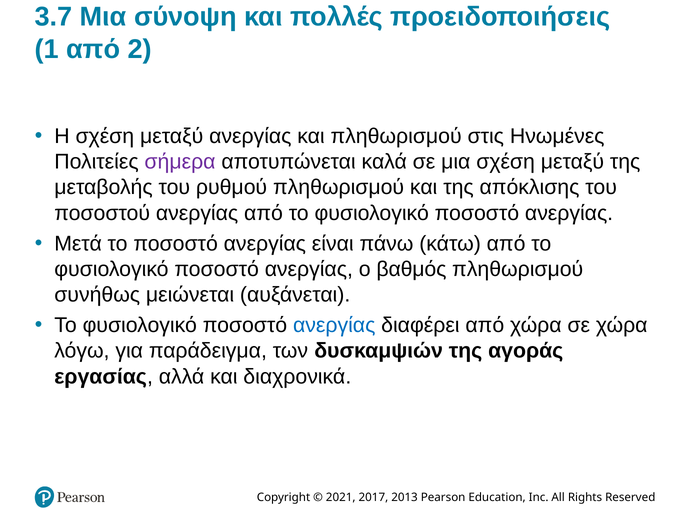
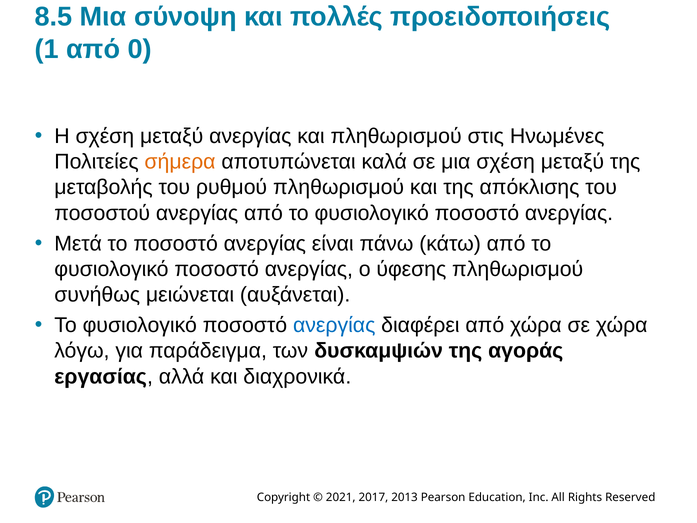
3.7: 3.7 -> 8.5 (54, 17)
2: 2 -> 0 (140, 49)
σήμερα colour: purple -> orange (180, 162)
βαθμός: βαθμός -> ύφεσης (411, 269)
